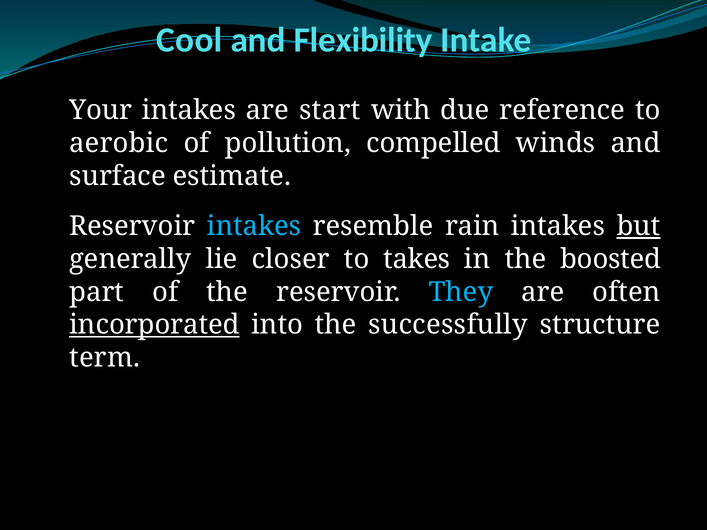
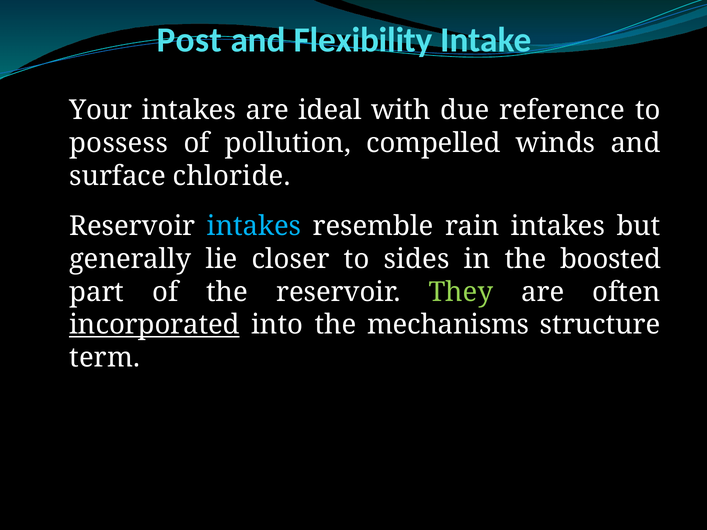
Cool: Cool -> Post (189, 40)
start: start -> ideal (330, 110)
aerobic: aerobic -> possess (119, 143)
estimate: estimate -> chloride (232, 176)
but underline: present -> none (639, 226)
takes: takes -> sides (417, 259)
They colour: light blue -> light green (461, 292)
successfully: successfully -> mechanisms (448, 325)
